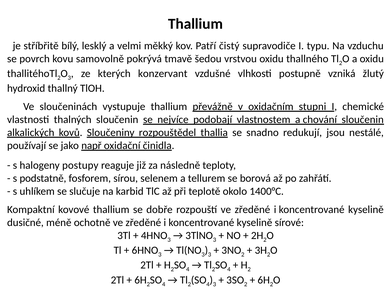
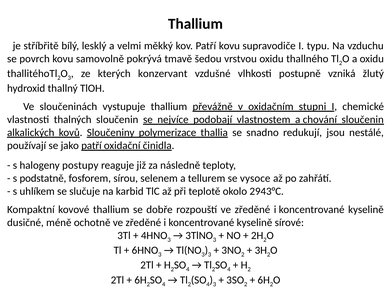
Patří čistý: čistý -> kovu (229, 46)
rozpouštědel: rozpouštědel -> polymerizace (168, 133)
jako např: např -> patří (91, 146)
borová: borová -> vysoce (255, 178)
1400°C: 1400°C -> 2943°C (267, 191)
